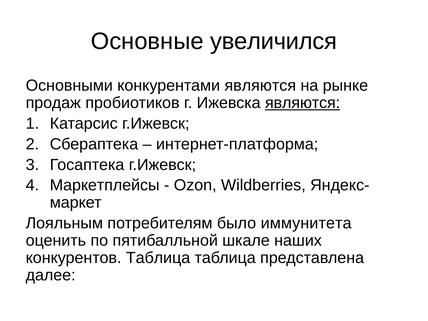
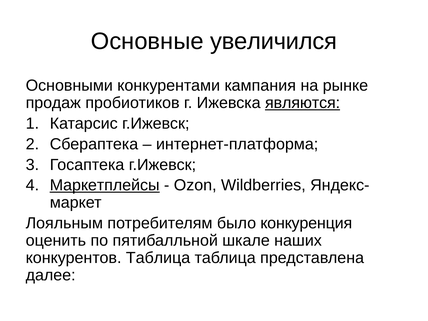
конкурентами являются: являются -> кампания (260, 86)
Маркетплейсы underline: none -> present (105, 185)
иммунитета: иммунитета -> конкуренция (306, 223)
